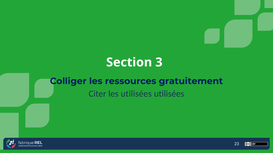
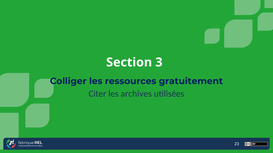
les utilisées: utilisées -> archives (136, 94)
